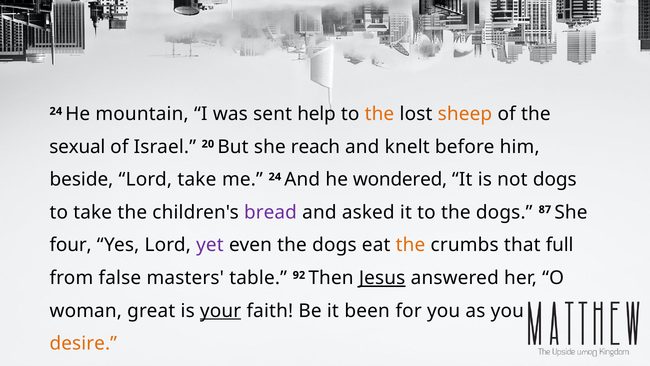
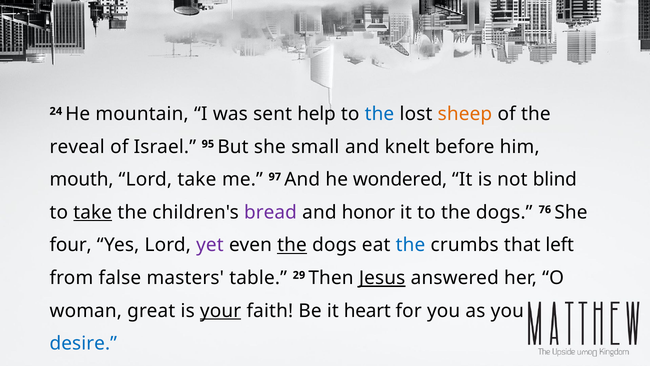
the colour: orange -> blue (379, 114)
sexual: sexual -> reveal (77, 147)
20: 20 -> 95 (208, 144)
reach: reach -> small (315, 147)
beside: beside -> mouth (82, 179)
me 24: 24 -> 97 (275, 177)
not dogs: dogs -> blind (555, 179)
take underline: none -> present (93, 212)
asked: asked -> honor (368, 212)
87: 87 -> 76 (545, 209)
the underline: none -> present (292, 245)
the colour: orange -> blue (410, 245)
full: full -> left (560, 245)
92: 92 -> 29 (299, 275)
been: been -> heart (367, 310)
desire colour: orange -> blue (83, 343)
